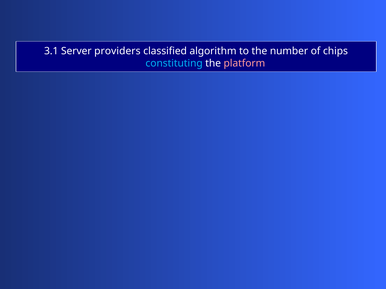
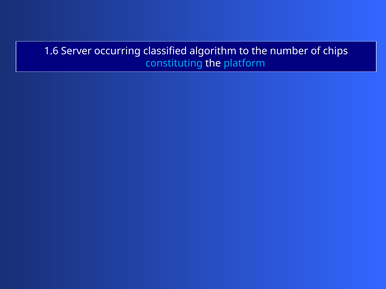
3.1: 3.1 -> 1.6 (51, 51)
providers: providers -> occurring (117, 51)
platform colour: pink -> light blue (244, 63)
